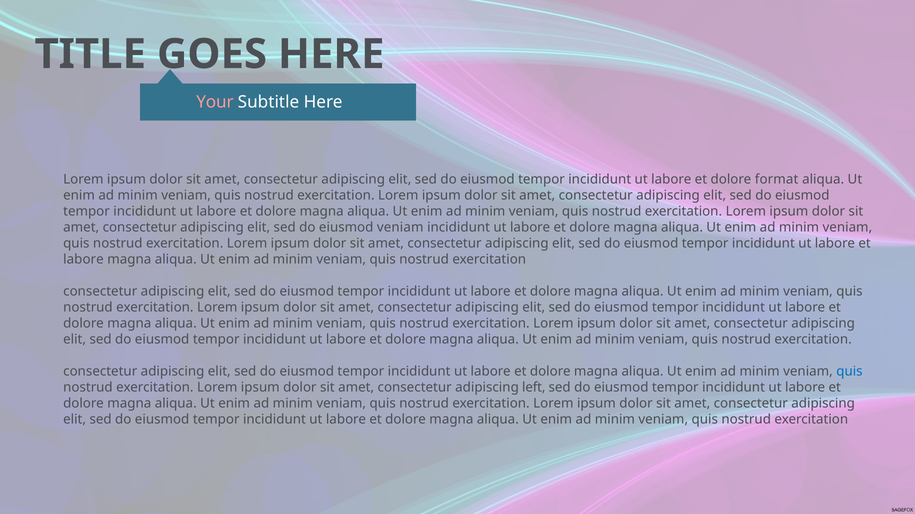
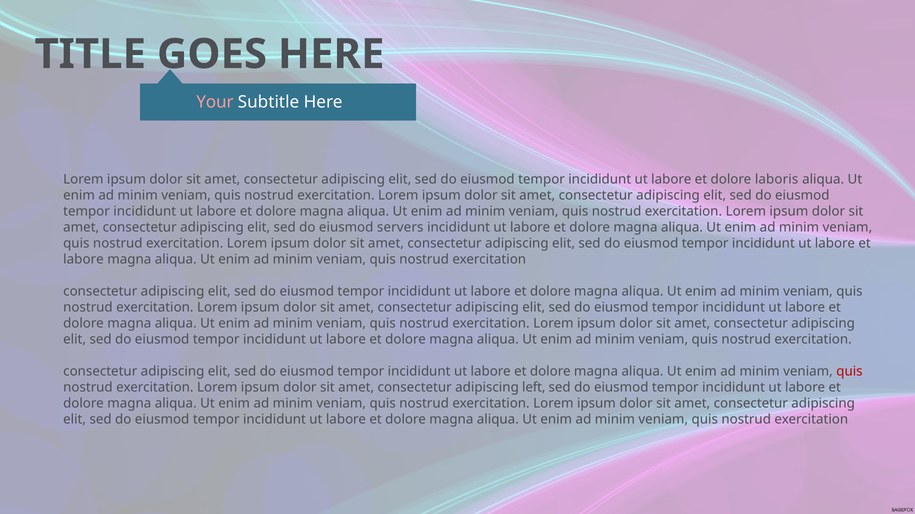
format: format -> laboris (777, 179)
eiusmod veniam: veniam -> servers (400, 228)
quis colour: blue -> red (849, 372)
